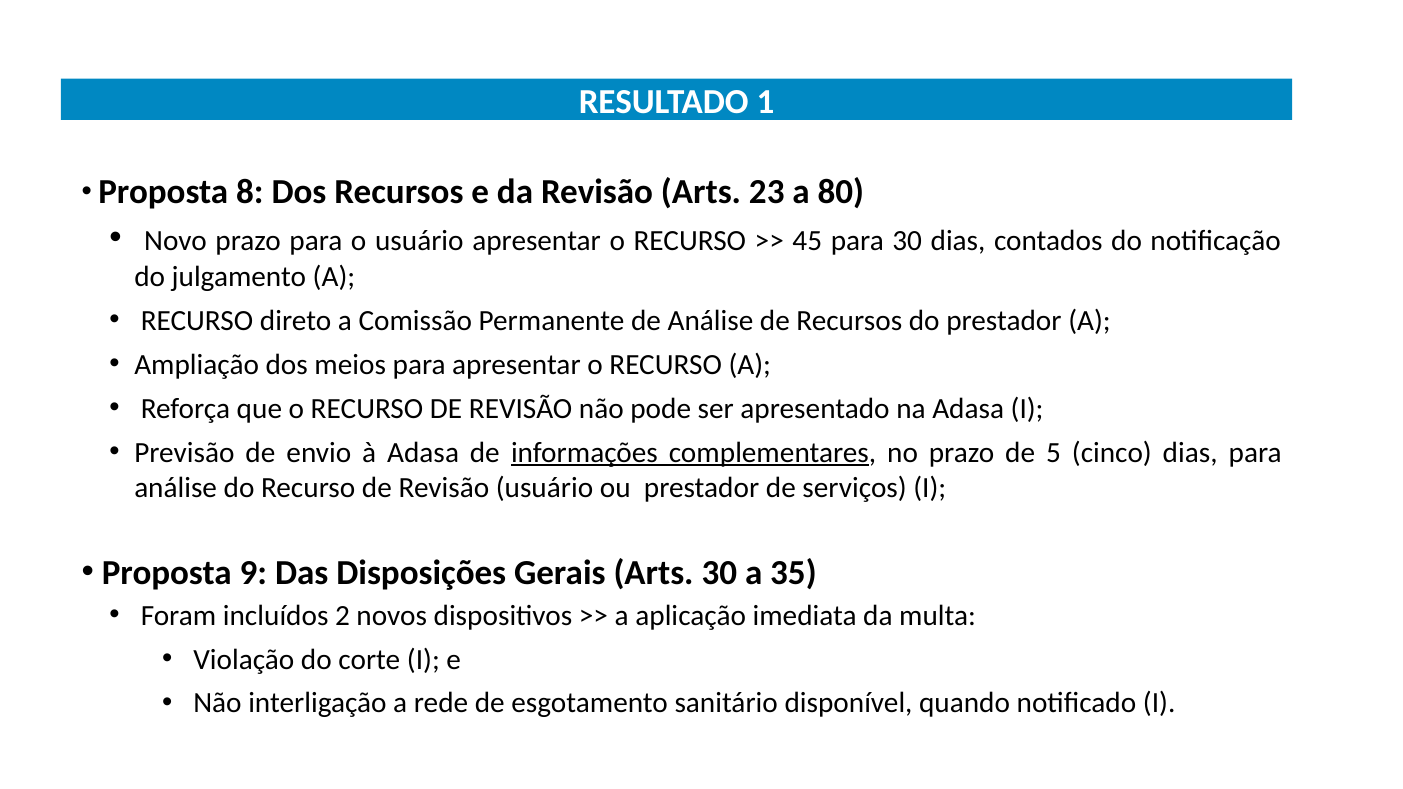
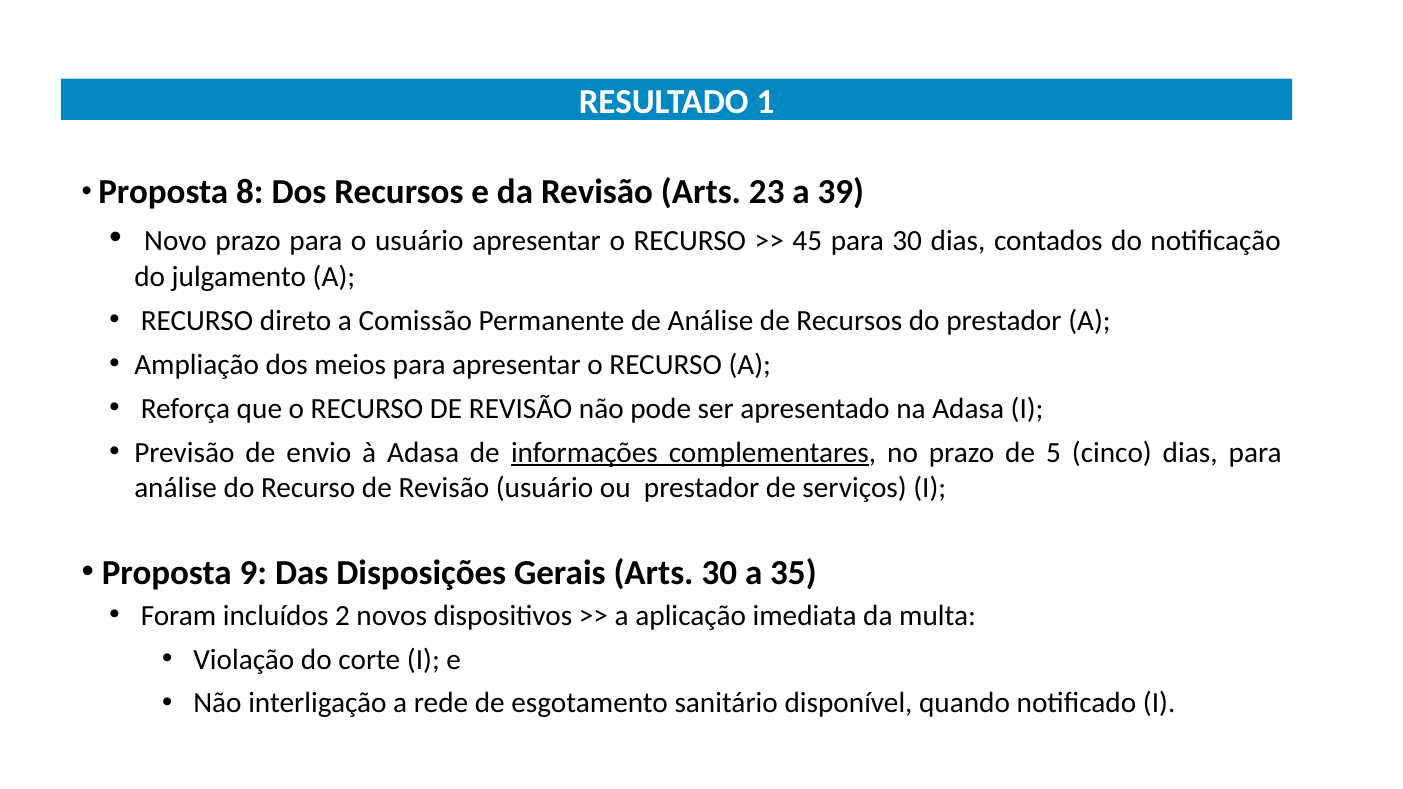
80: 80 -> 39 (841, 192)
